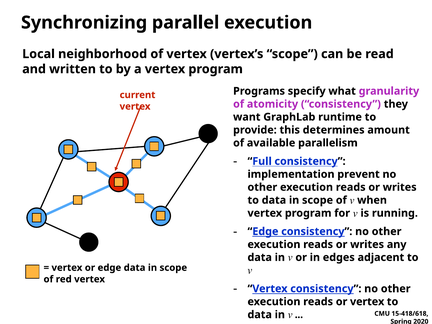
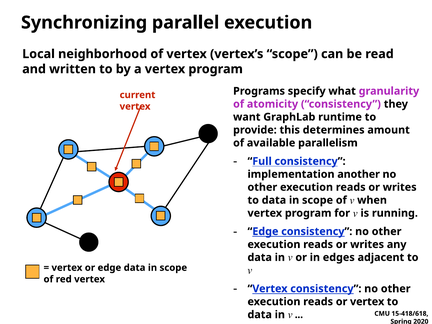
prevent: prevent -> another (359, 174)
